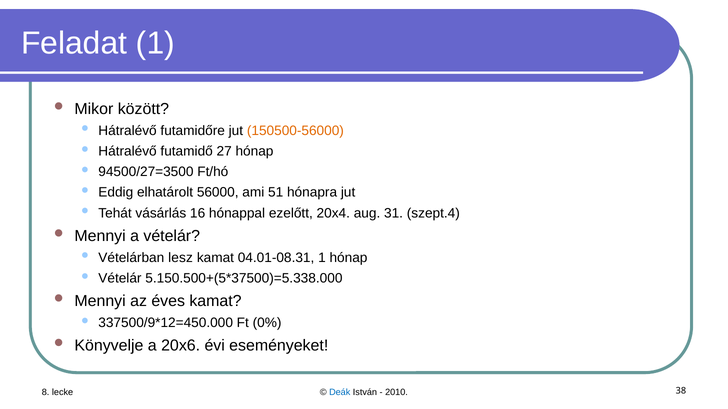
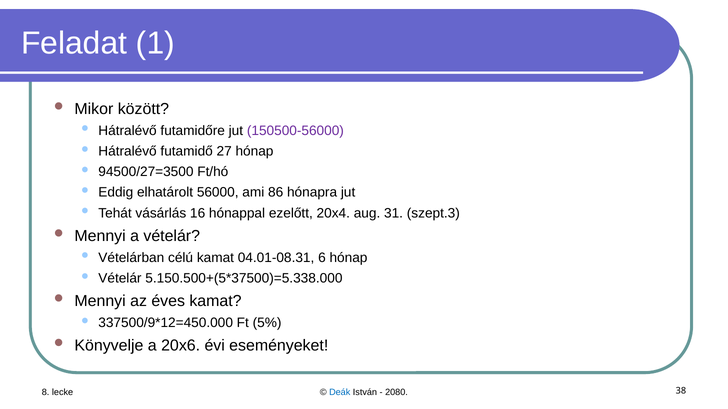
150500-56000 colour: orange -> purple (295, 131)
51: 51 -> 86 (276, 193)
szept.4: szept.4 -> szept.3 (433, 213)
lesz: lesz -> célú (181, 258)
04.01-08.31 1: 1 -> 6 (322, 258)
0%: 0% -> 5% (267, 323)
2010: 2010 -> 2080 (396, 393)
